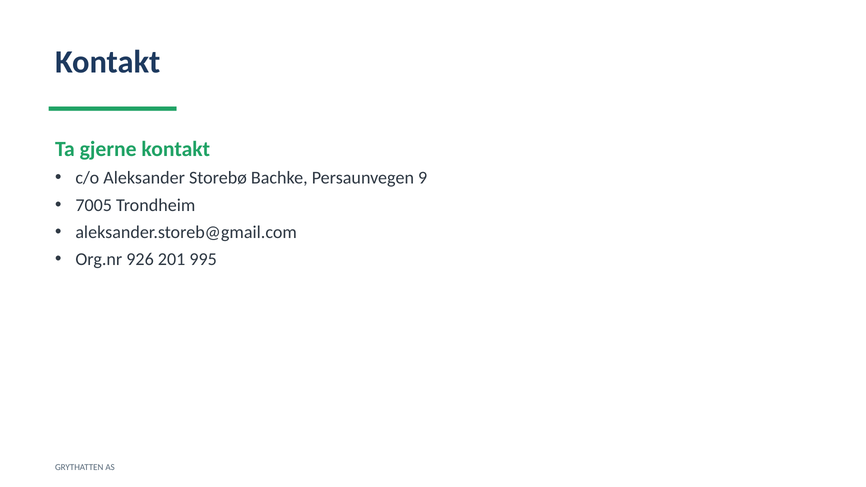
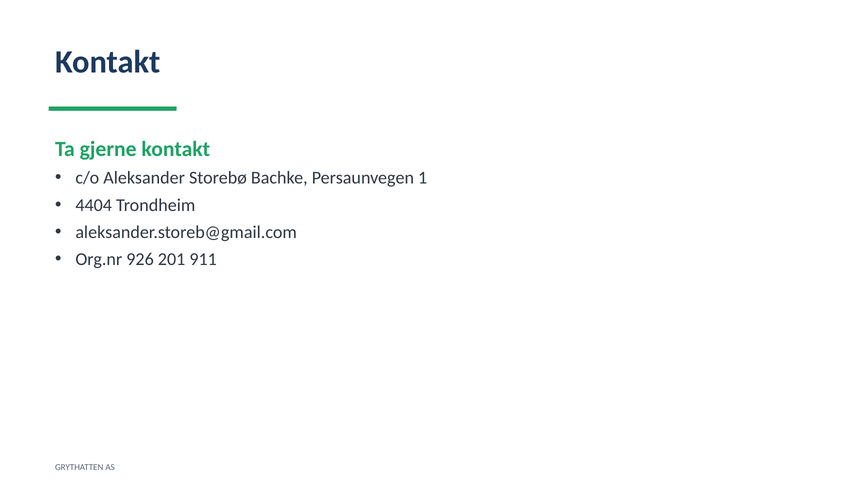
9: 9 -> 1 (423, 178)
7005: 7005 -> 4404 (94, 205)
995: 995 -> 911 (203, 259)
